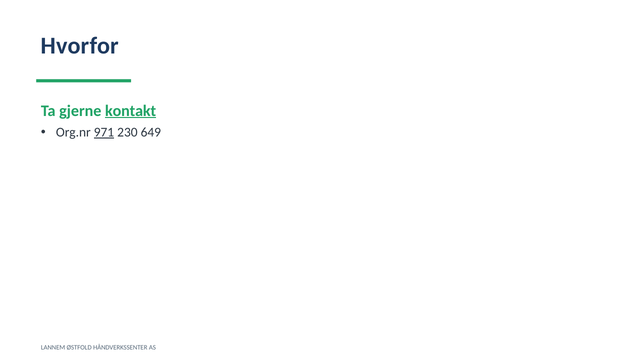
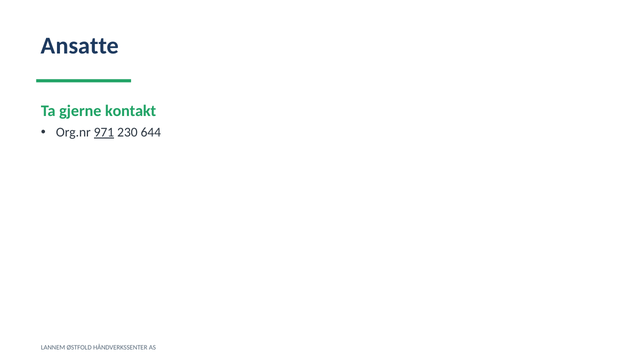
Hvorfor: Hvorfor -> Ansatte (80, 46)
kontakt underline: present -> none (131, 111)
649: 649 -> 644 (151, 132)
